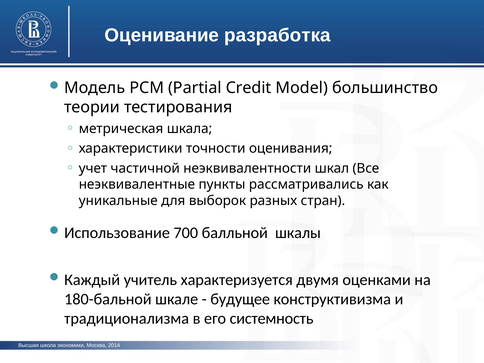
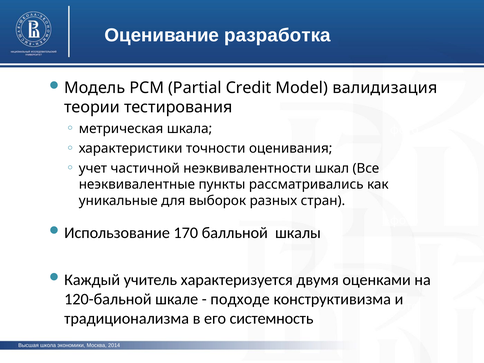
большинство: большинство -> валидизация (385, 88)
700: 700 -> 170 (186, 233)
180-бальной: 180-бальной -> 120-бальной (108, 299)
будущее: будущее -> подходе (240, 299)
